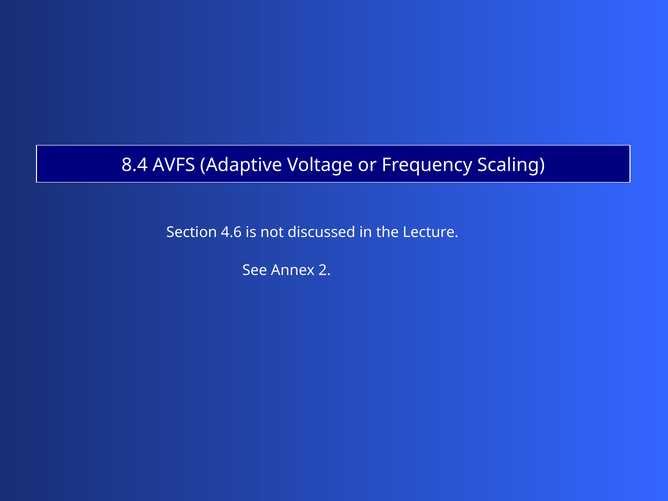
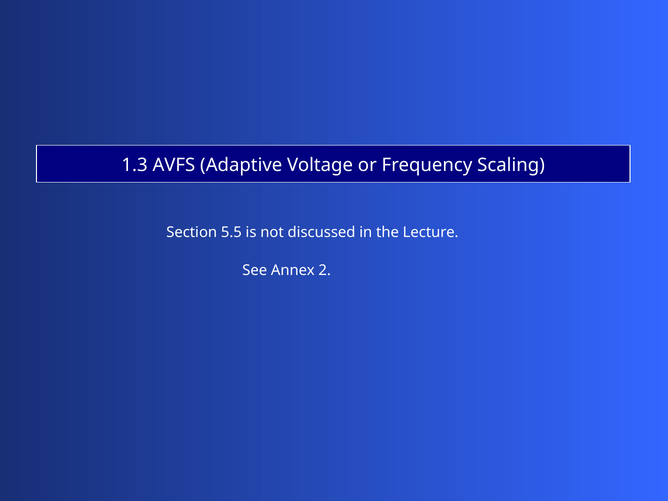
8.4: 8.4 -> 1.3 (135, 165)
4.6: 4.6 -> 5.5 (231, 232)
